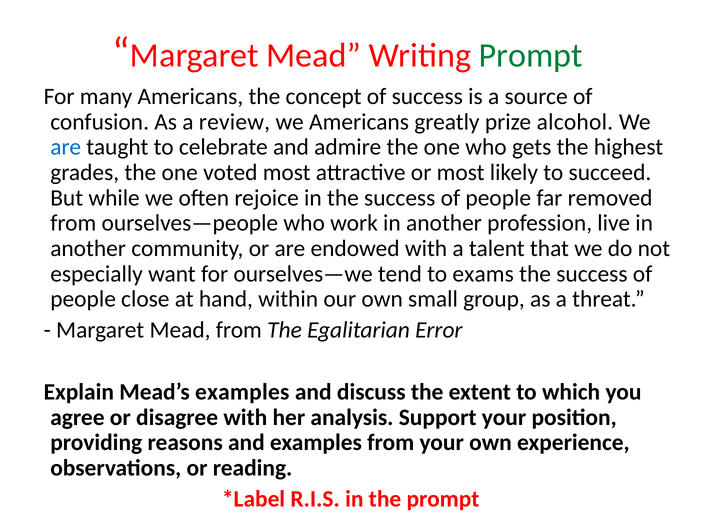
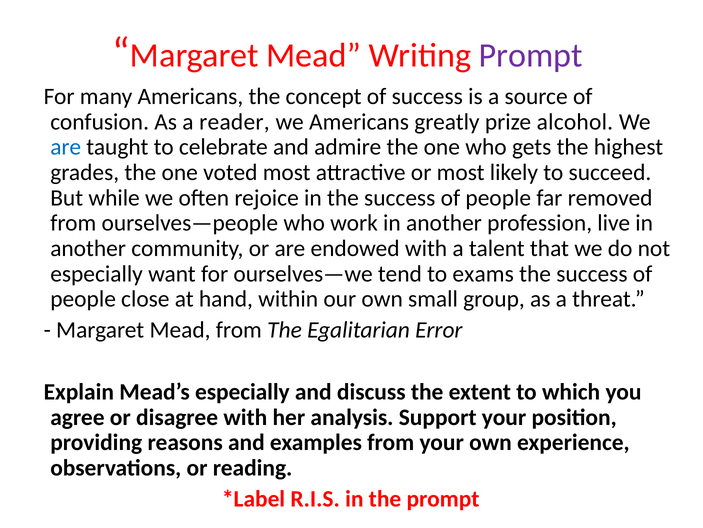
Prompt colour: green -> purple (531, 55)
review: review -> reader (234, 122)
Mead’s examples: examples -> especially (242, 392)
